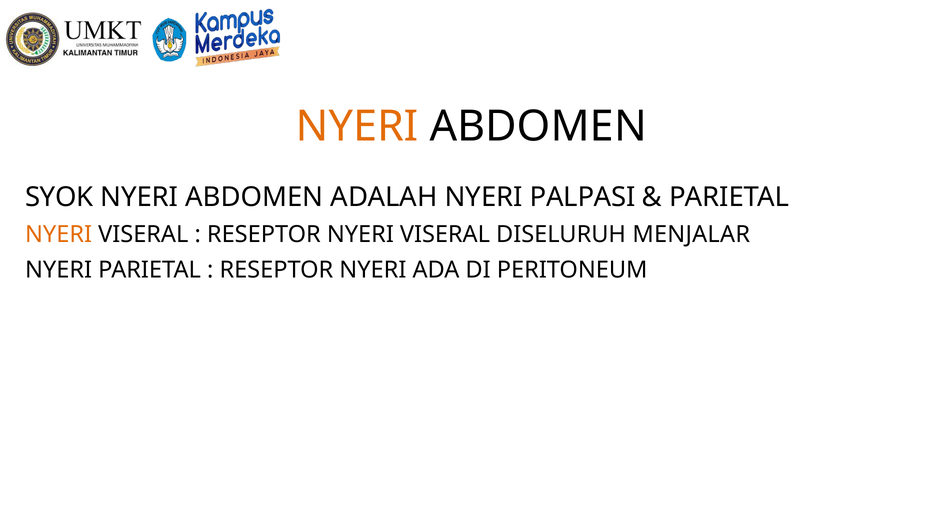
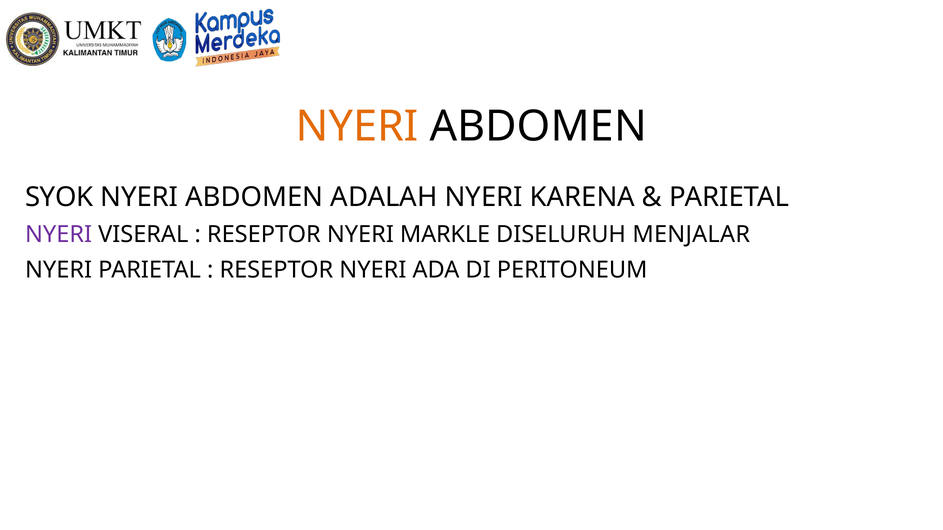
PALPASI: PALPASI -> KARENA (582, 197)
NYERI colour: orange -> purple (59, 235)
RESEPTOR NYERI VISERAL: VISERAL -> MARKLE (445, 235)
